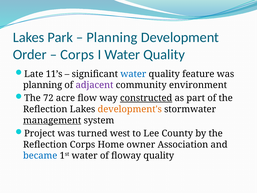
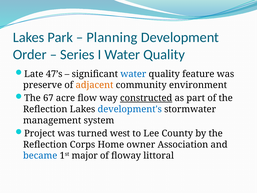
Corps: Corps -> Series (77, 55)
11’s: 11’s -> 47’s (54, 74)
planning: planning -> preserve (43, 85)
adjacent colour: purple -> orange (95, 85)
72: 72 -> 67 (48, 98)
development's colour: orange -> blue (130, 109)
management underline: present -> none (52, 120)
1st water: water -> major (85, 155)
floway quality: quality -> littoral (159, 155)
